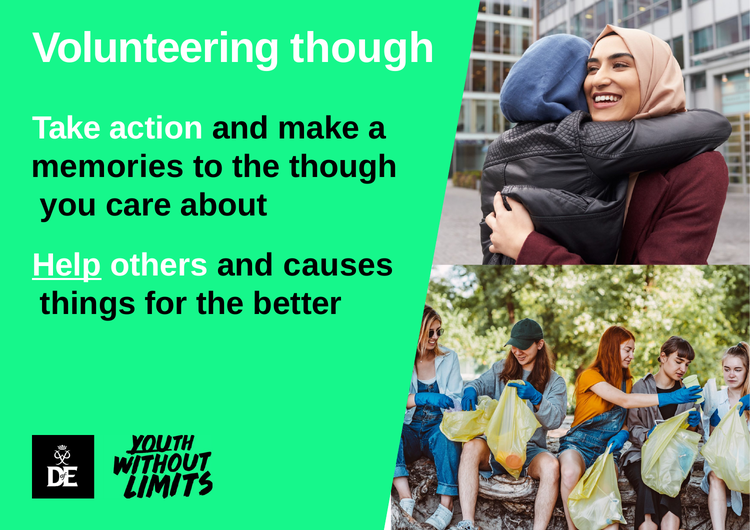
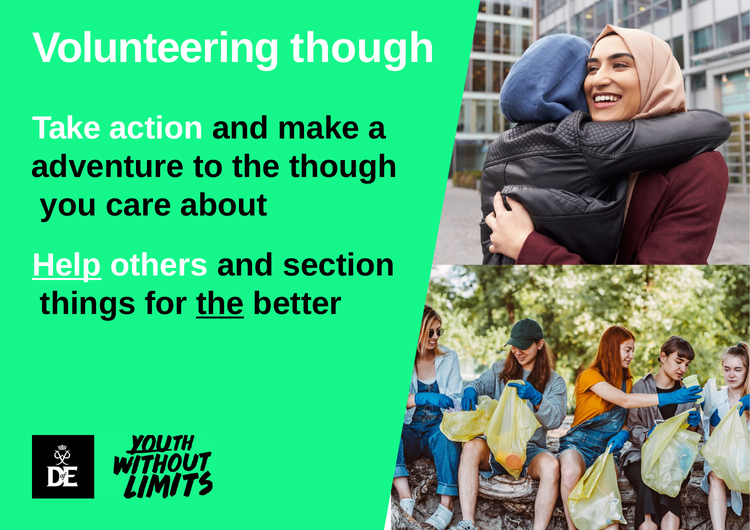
memories: memories -> adventure (108, 167)
causes: causes -> section (339, 265)
the underline: none -> present (220, 304)
